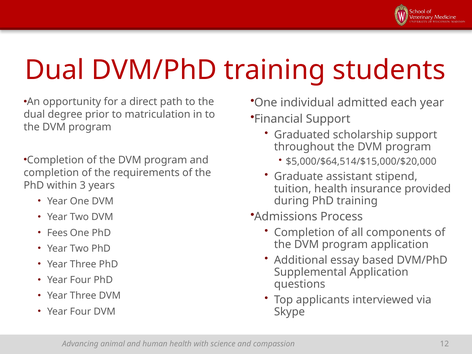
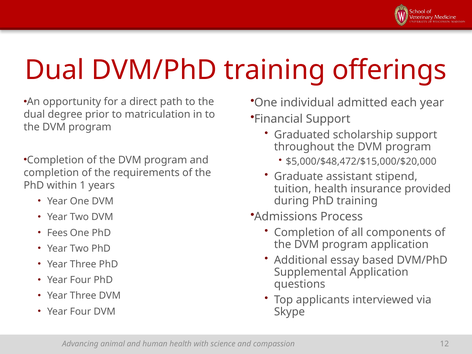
students: students -> offerings (389, 70)
$5,000/$64,514/$15,000/$20,000: $5,000/$64,514/$15,000/$20,000 -> $5,000/$48,472/$15,000/$20,000 (361, 162)
3: 3 -> 1 (83, 185)
